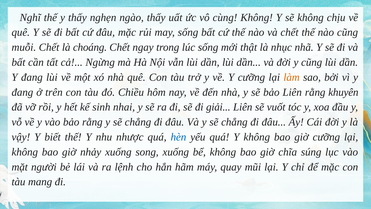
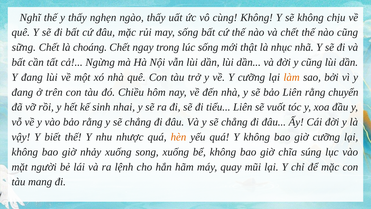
muỗi: muỗi -> sững (24, 47)
khuyên: khuyên -> chuyển (343, 92)
giải: giải -> tiểu (218, 107)
hèn colour: blue -> orange (178, 137)
